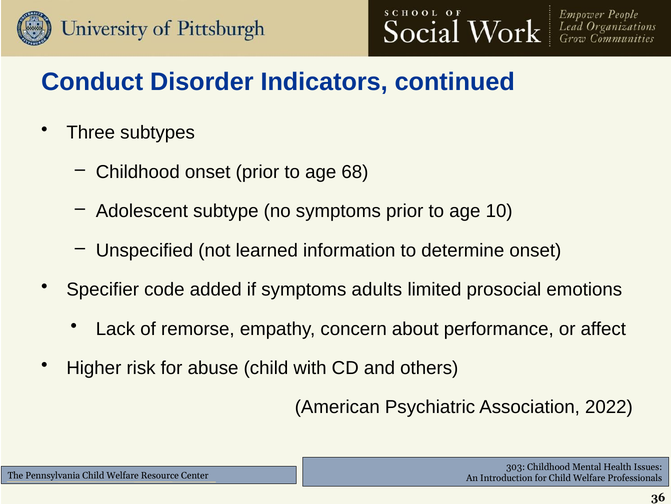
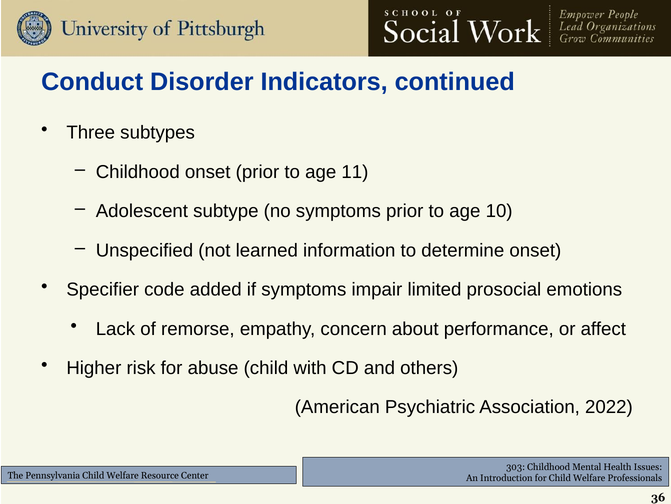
68: 68 -> 11 (355, 172)
adults: adults -> impair (377, 289)
